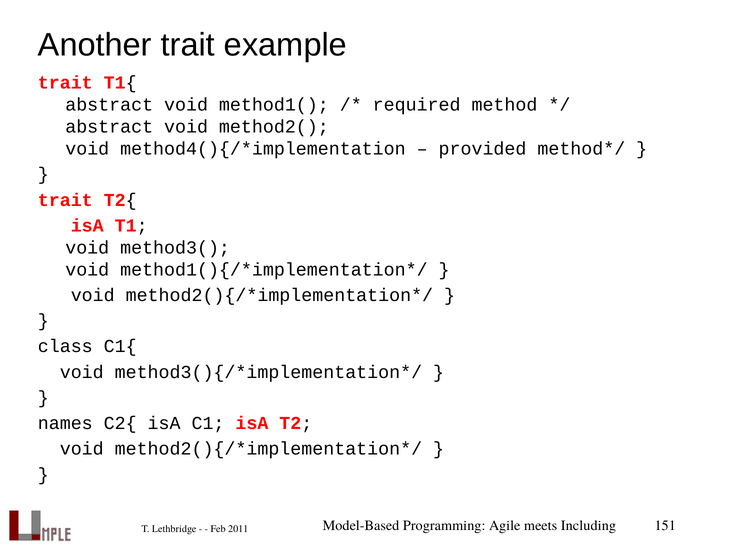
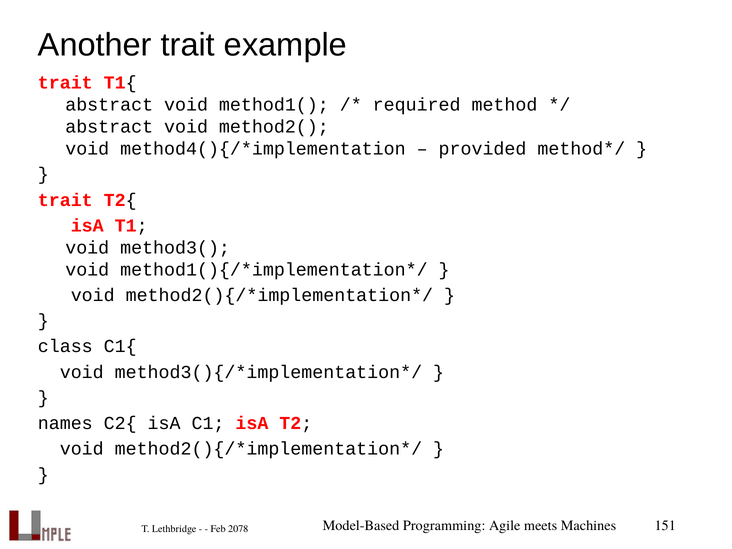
Including: Including -> Machines (589, 526)
2011: 2011 -> 2078 (238, 529)
